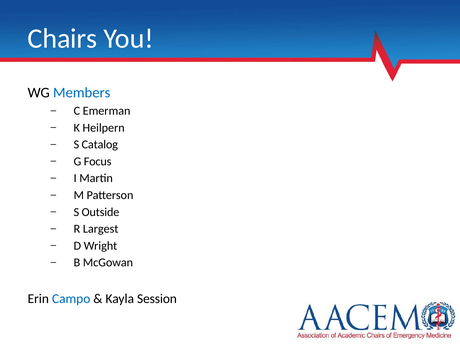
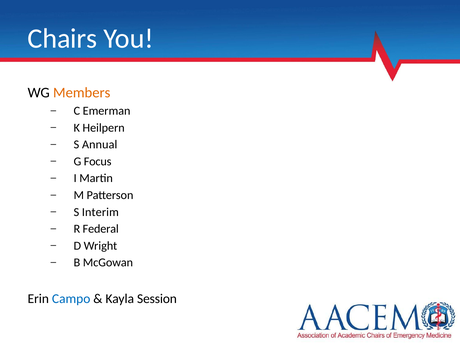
Members colour: blue -> orange (82, 93)
Catalog: Catalog -> Annual (100, 145)
Outside: Outside -> Interim (100, 212)
Largest: Largest -> Federal (101, 229)
